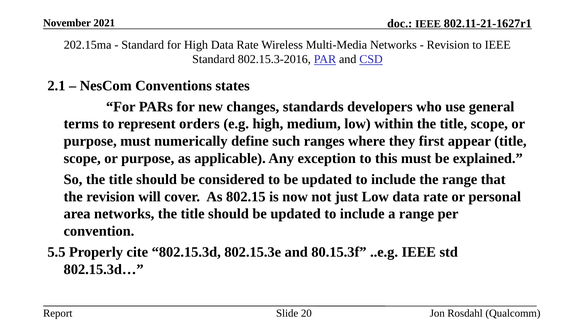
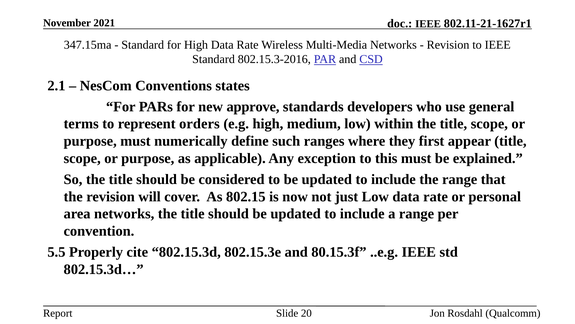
202.15ma: 202.15ma -> 347.15ma (88, 45)
changes: changes -> approve (253, 106)
